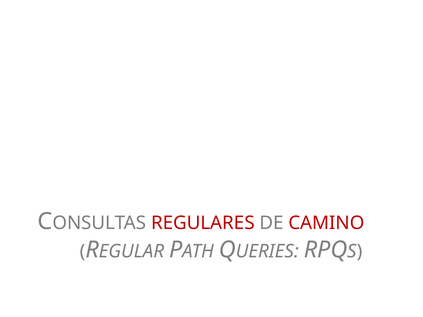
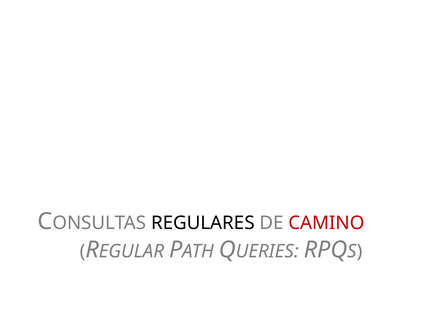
REGULARES colour: red -> black (203, 223)
